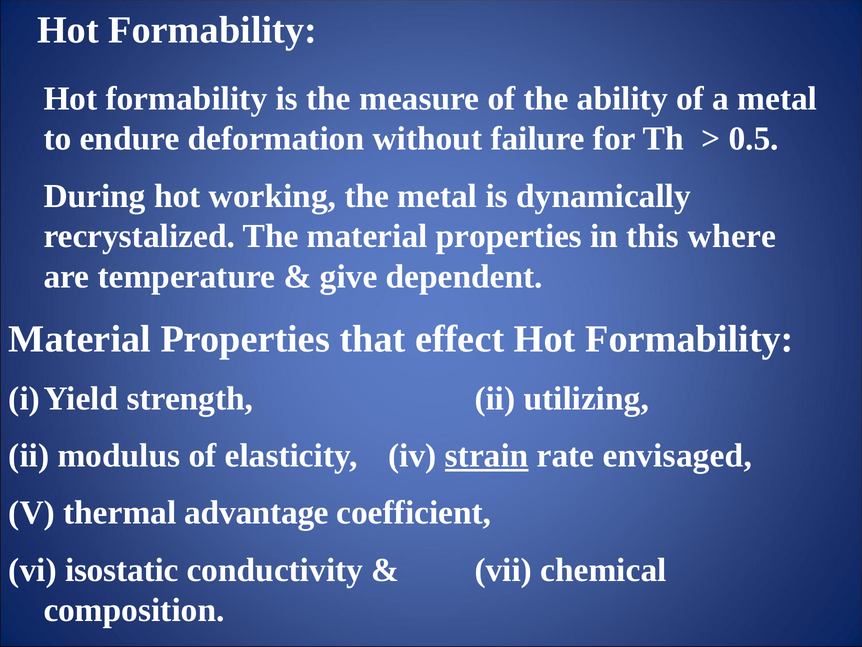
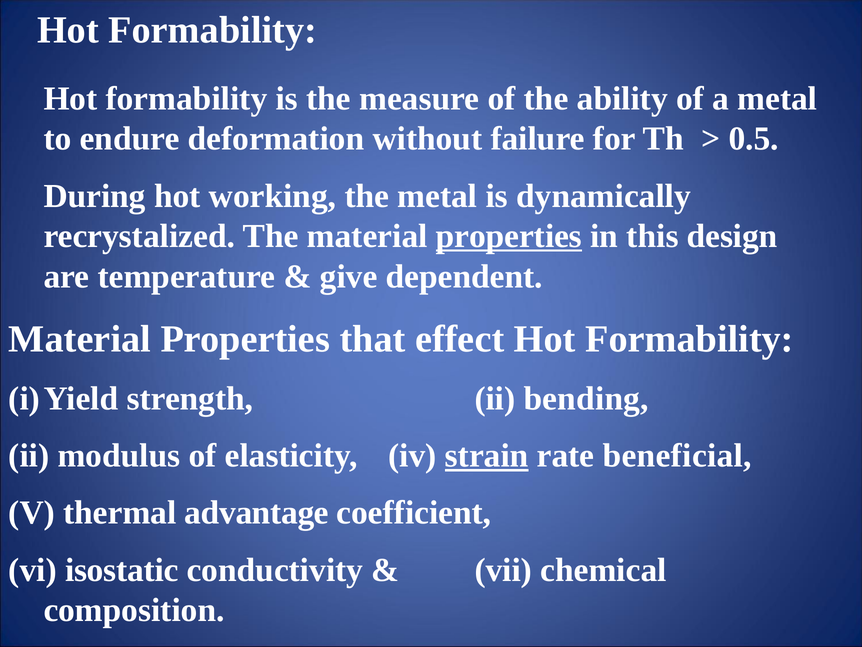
properties underline: none -> present (509, 236)
where: where -> design (732, 236)
utilizing: utilizing -> bending (586, 398)
envisaged: envisaged -> beneficial (677, 455)
